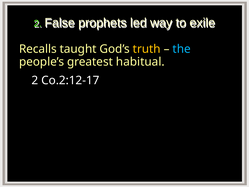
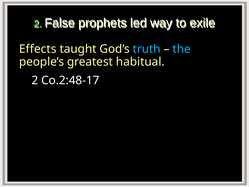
Recalls: Recalls -> Effects (38, 49)
truth colour: yellow -> light blue (147, 49)
Co.2:12-17: Co.2:12-17 -> Co.2:48-17 (70, 80)
